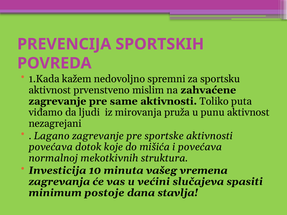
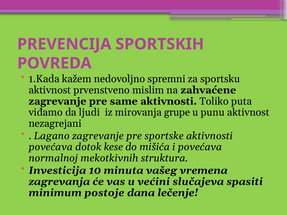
pruža: pruža -> grupe (177, 113)
koje: koje -> kese (113, 147)
stavlja: stavlja -> lečenje (178, 193)
